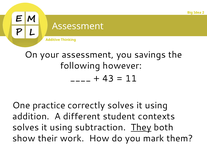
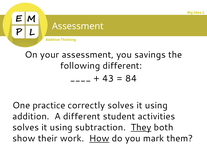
following however: however -> different (122, 66)
11: 11 -> 84 (131, 79)
contexts: contexts -> activities (156, 117)
How underline: none -> present (99, 139)
